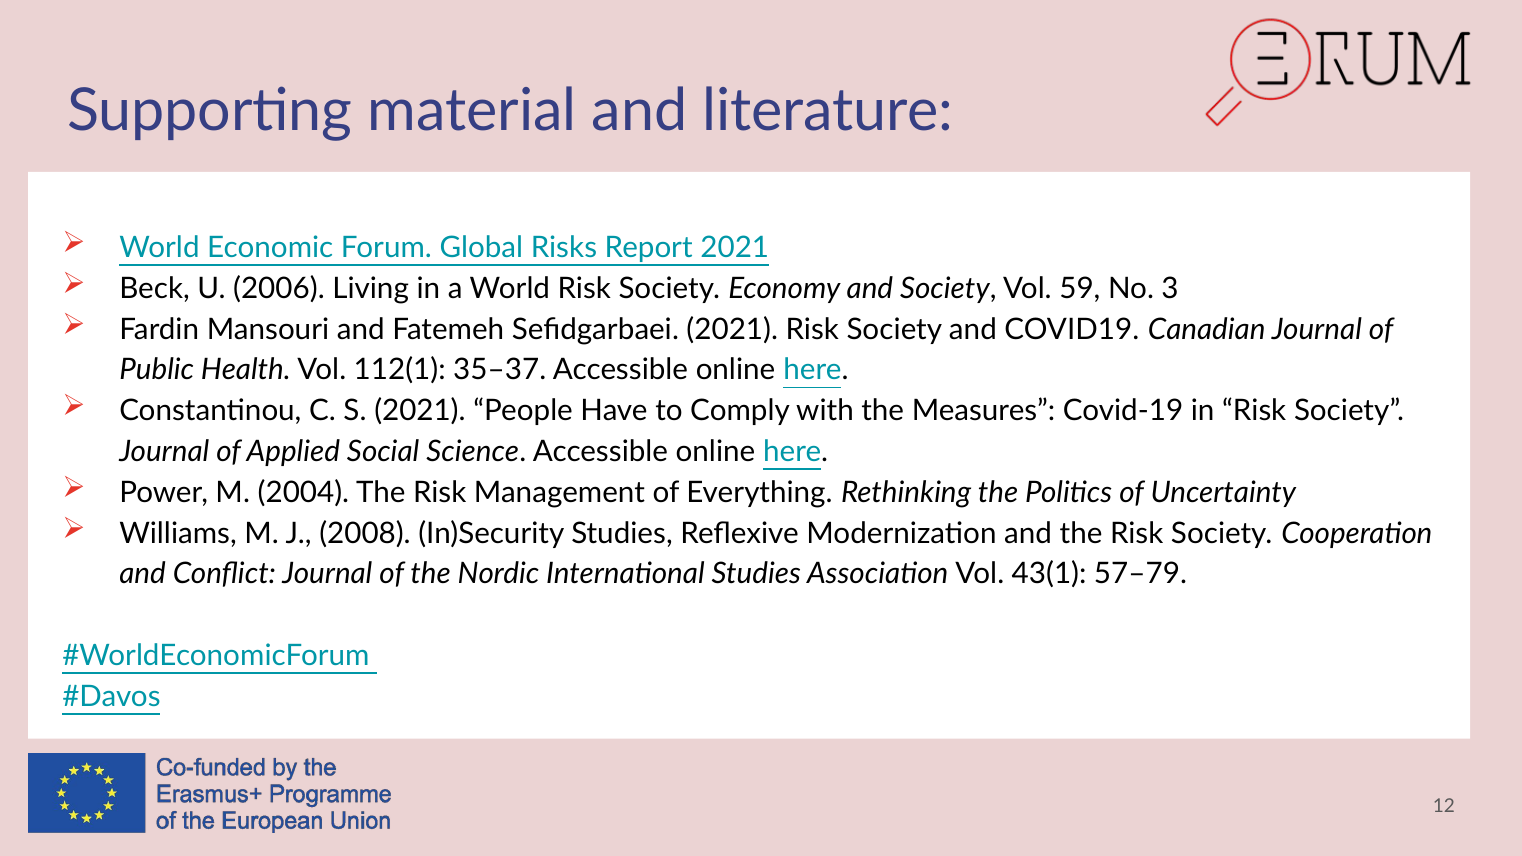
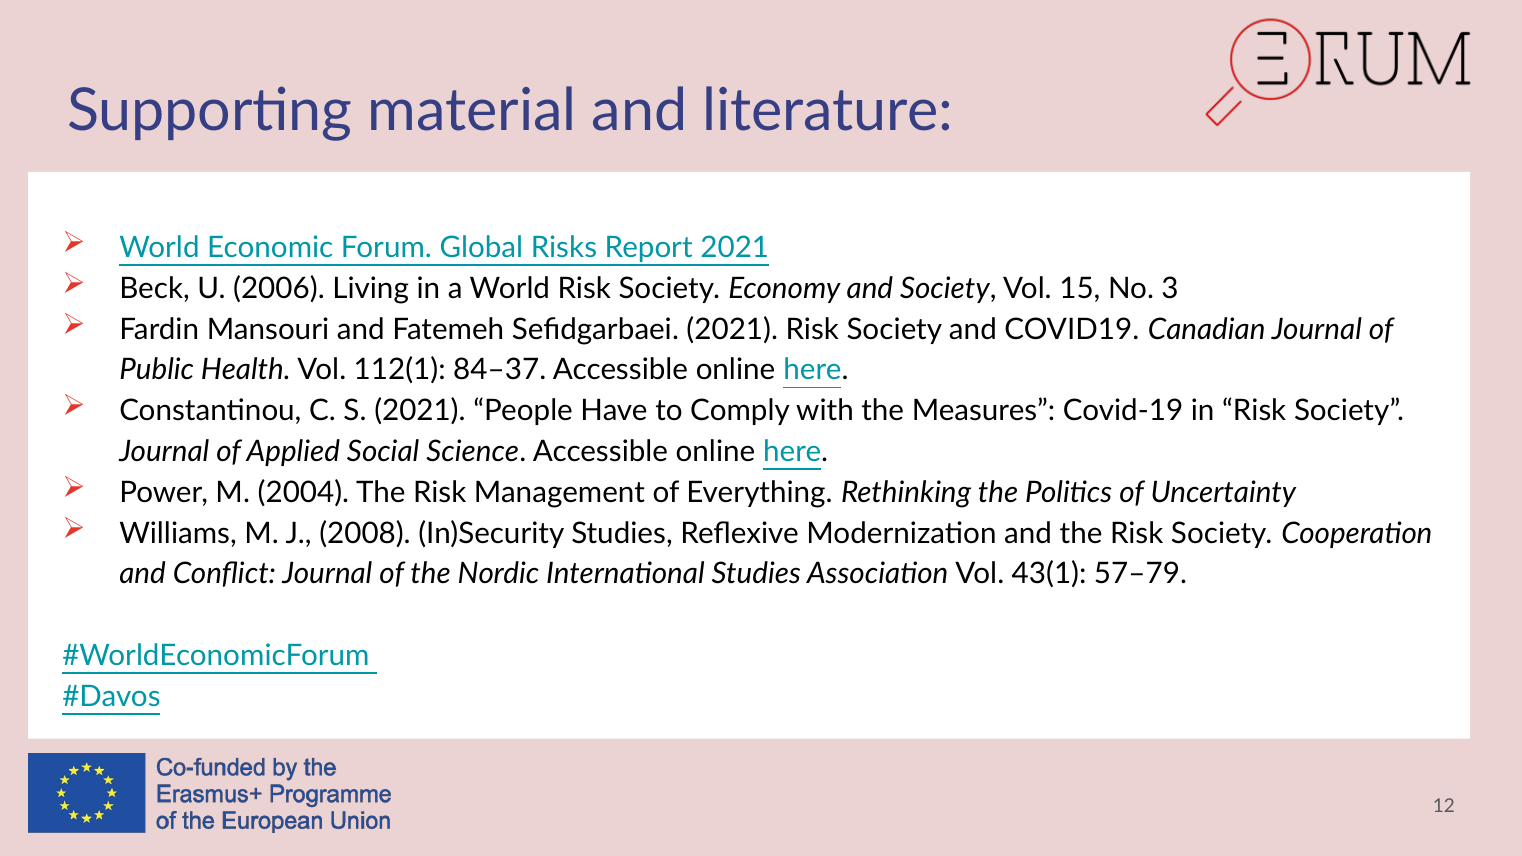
59: 59 -> 15 (1080, 289)
35–37: 35–37 -> 84–37 (500, 370)
